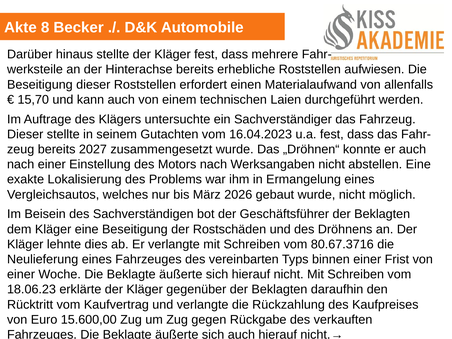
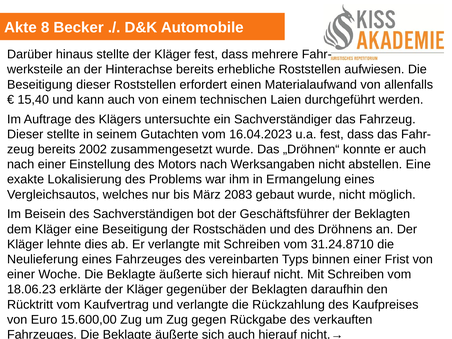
15,70: 15,70 -> 15,40 (33, 100)
2027: 2027 -> 2002 (93, 149)
2026: 2026 -> 2083 (238, 195)
80.67.3716: 80.67.3716 -> 31.24.8710 (342, 244)
